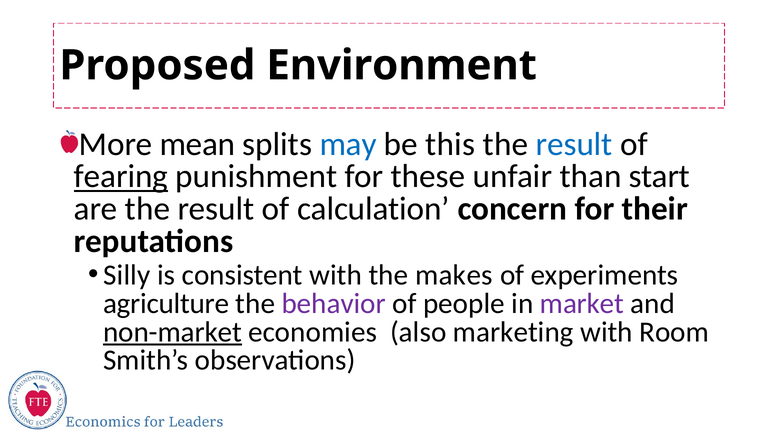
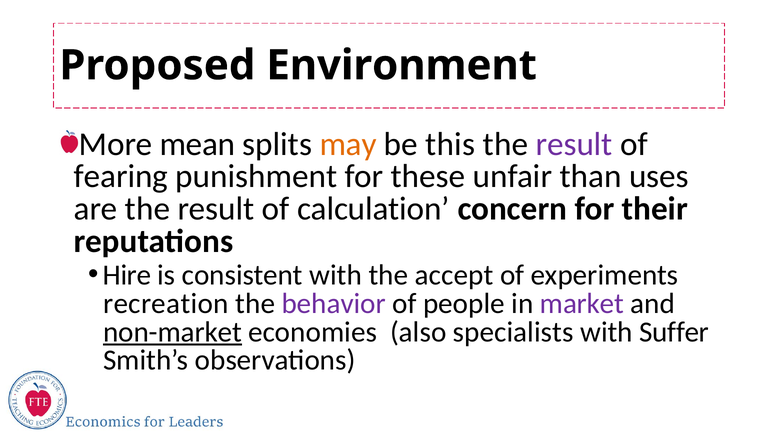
may colour: blue -> orange (348, 144)
result colour: blue -> purple (574, 144)
fearing underline: present -> none (121, 176)
start: start -> uses (659, 176)
Silly: Silly -> Hire (127, 275)
makes: makes -> accept (454, 275)
agriculture: agriculture -> recreation (166, 303)
marketing: marketing -> specialists (513, 332)
Room: Room -> Suffer (674, 332)
